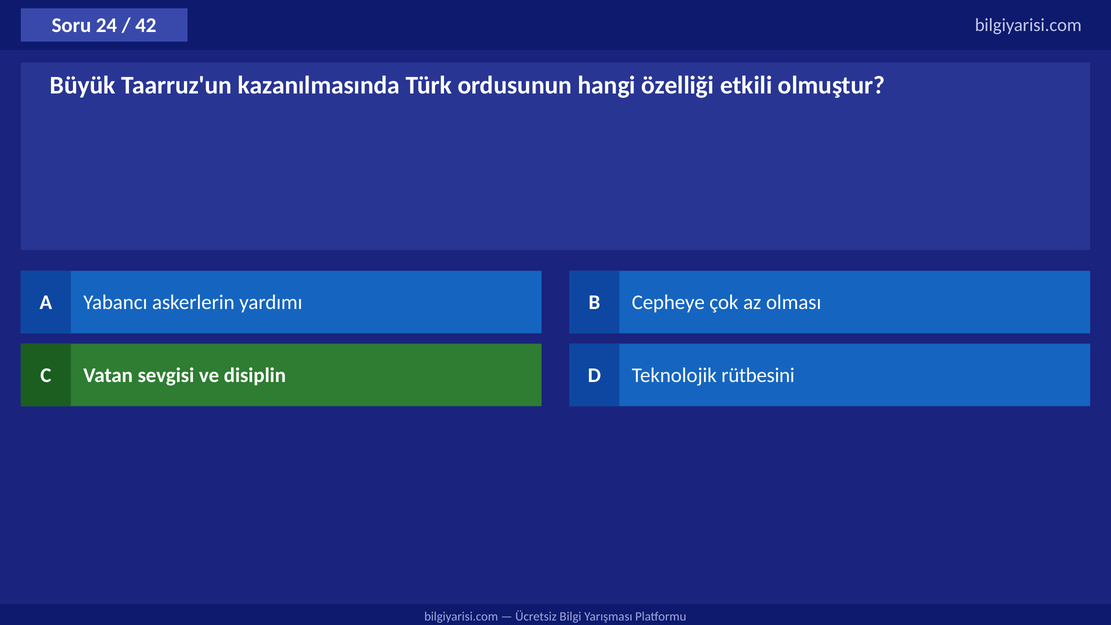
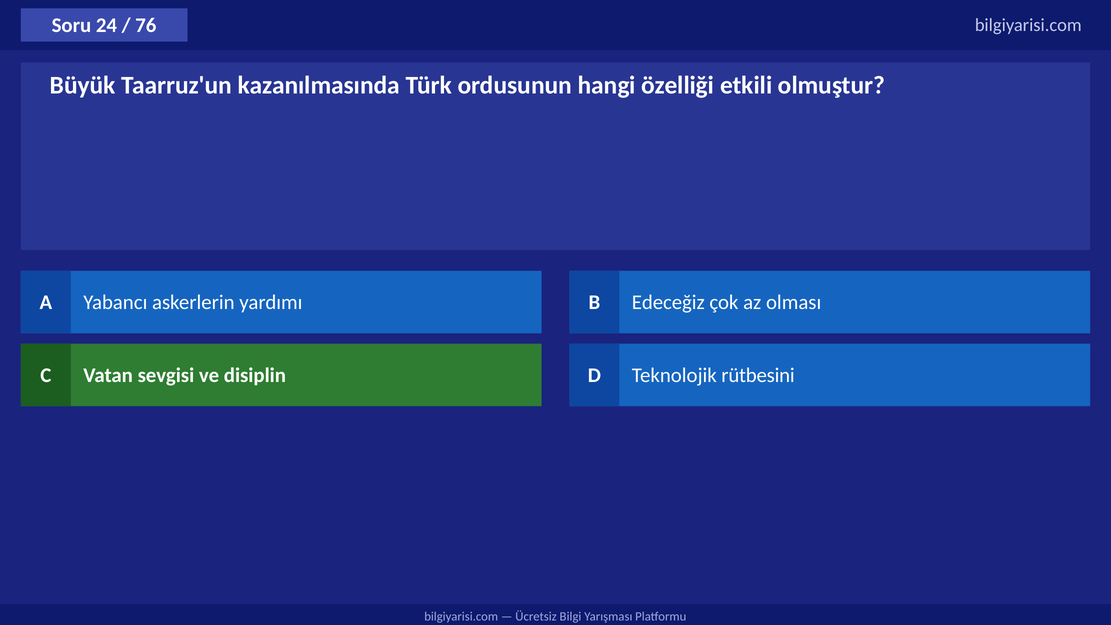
42: 42 -> 76 (146, 25)
Cepheye: Cepheye -> Edeceğiz (668, 302)
